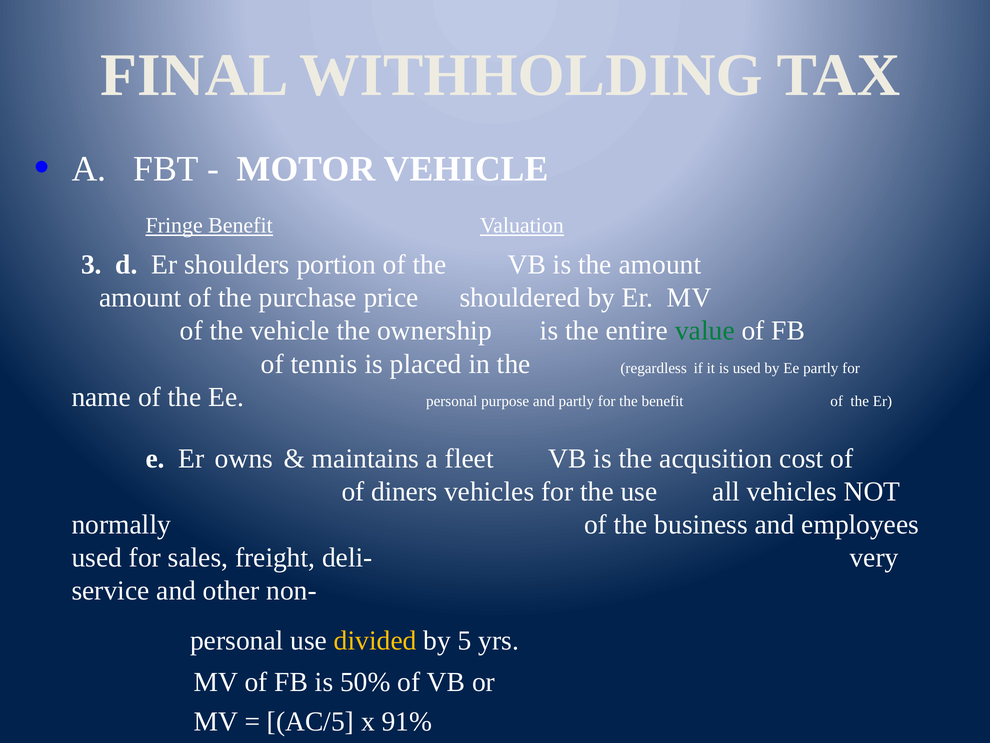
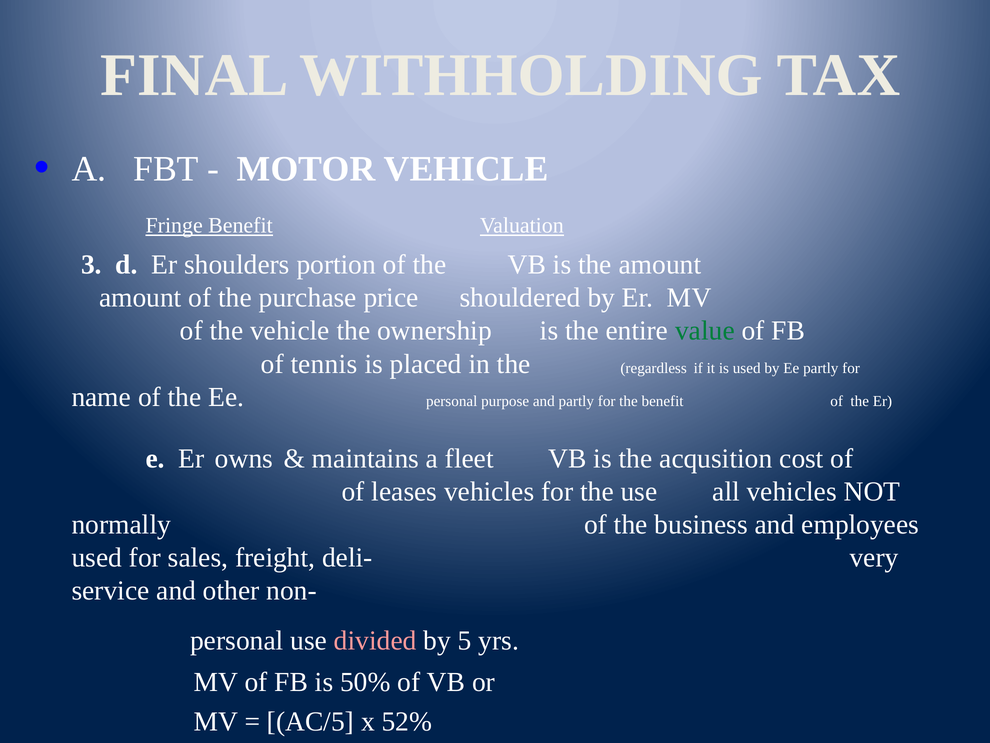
diners: diners -> leases (404, 491)
divided colour: yellow -> pink (375, 640)
91%: 91% -> 52% (407, 721)
